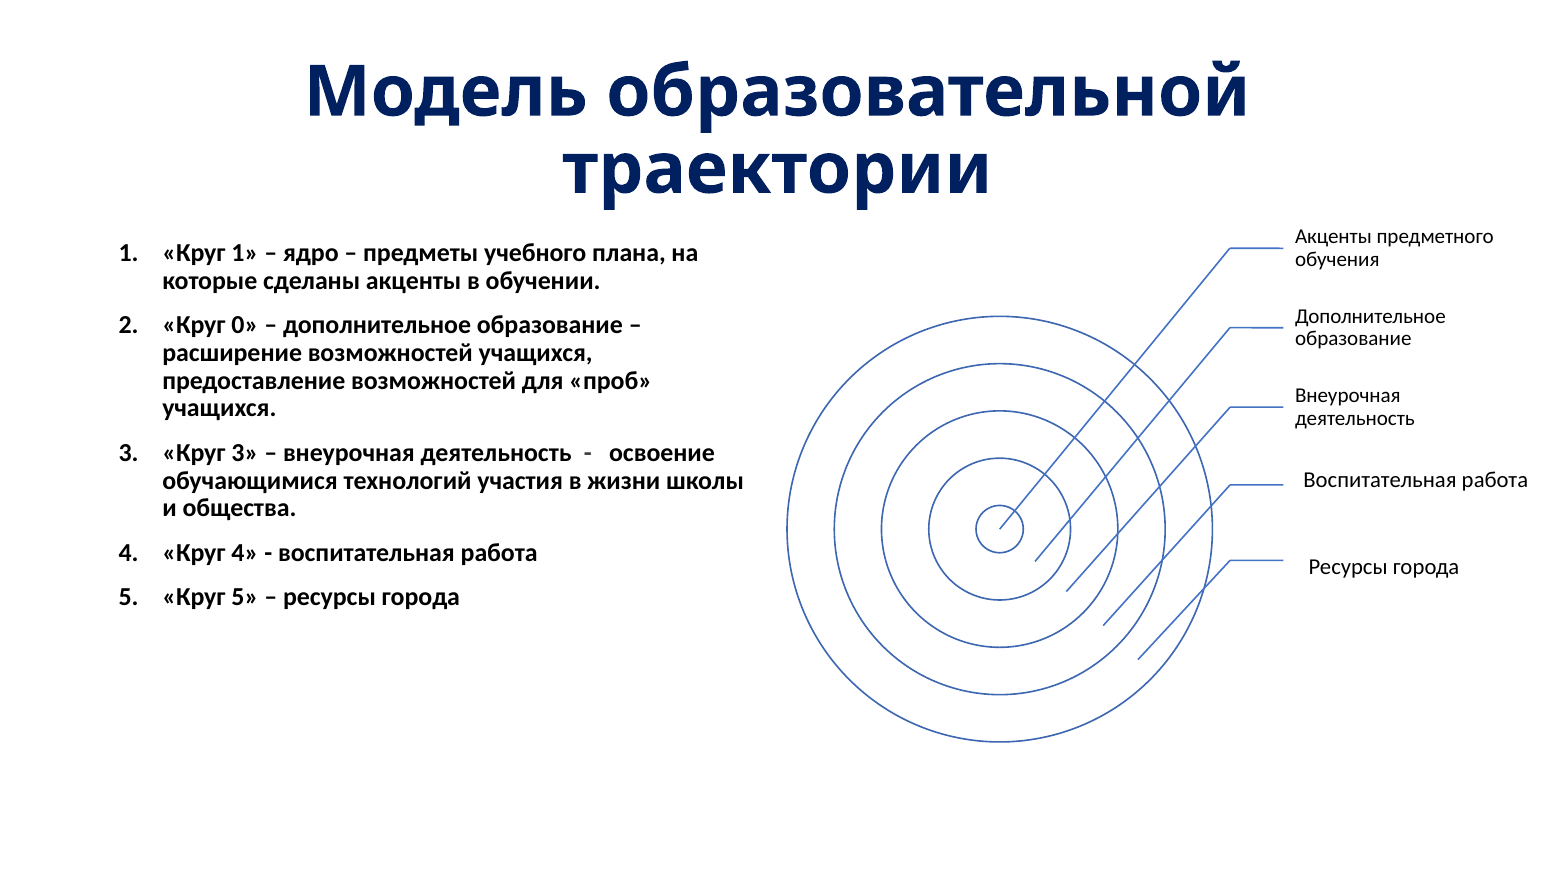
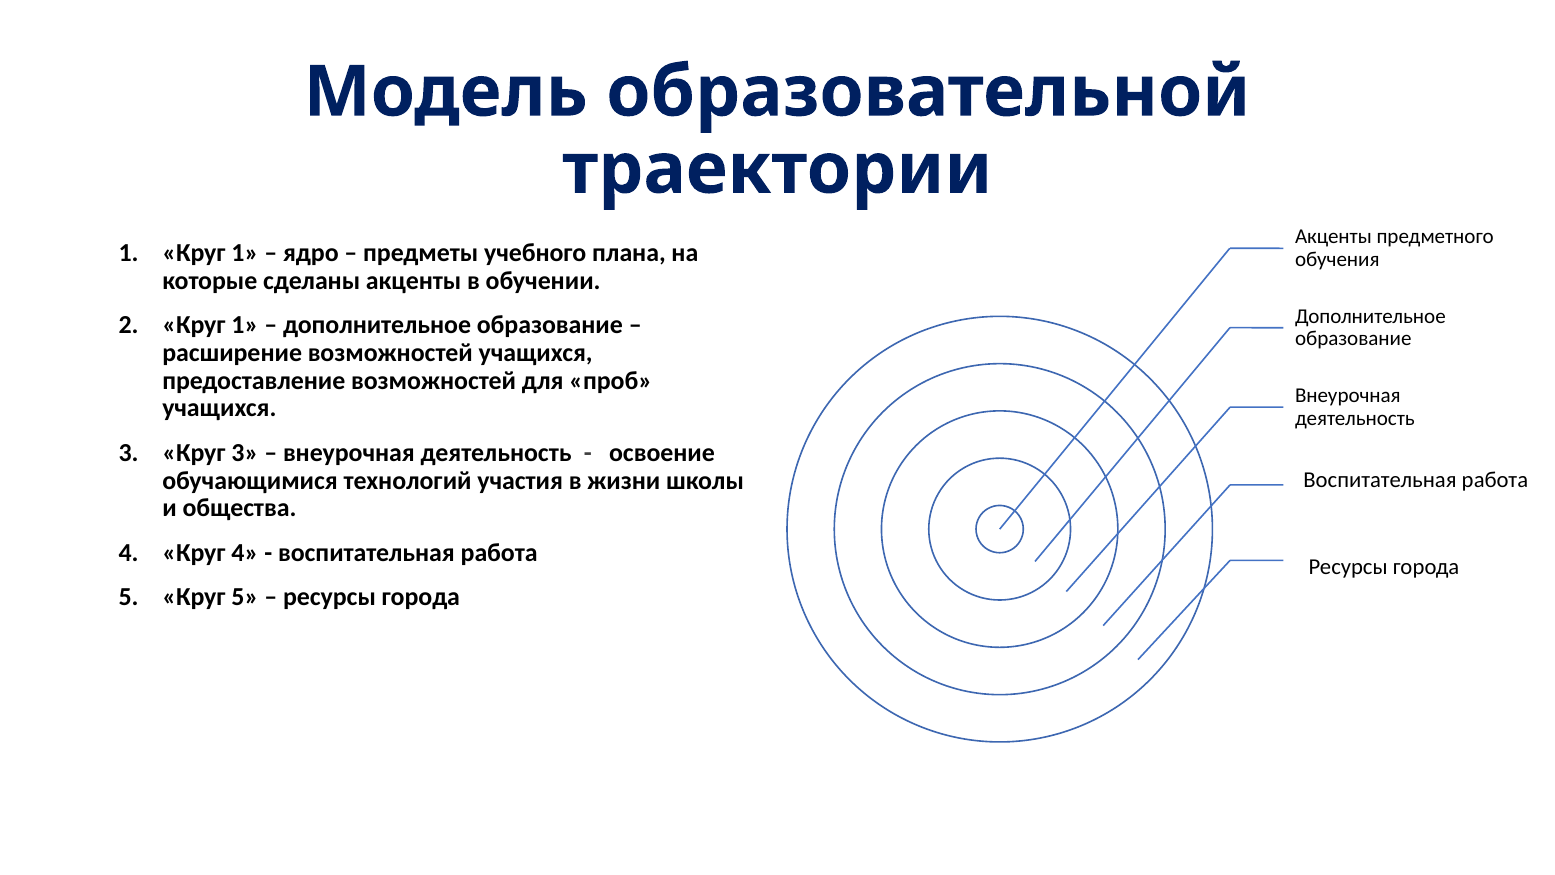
2 Круг 0: 0 -> 1 (245, 325)
